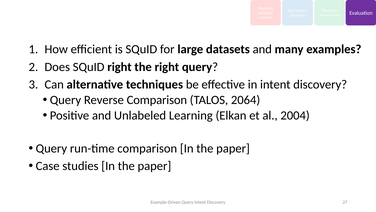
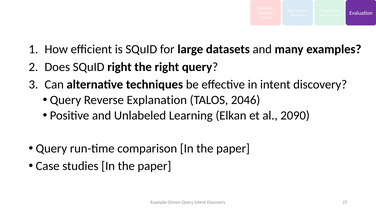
Reverse Comparison: Comparison -> Explanation (157, 100)
2064: 2064 -> 2046 (246, 100)
2004: 2004 -> 2090 (295, 115)
